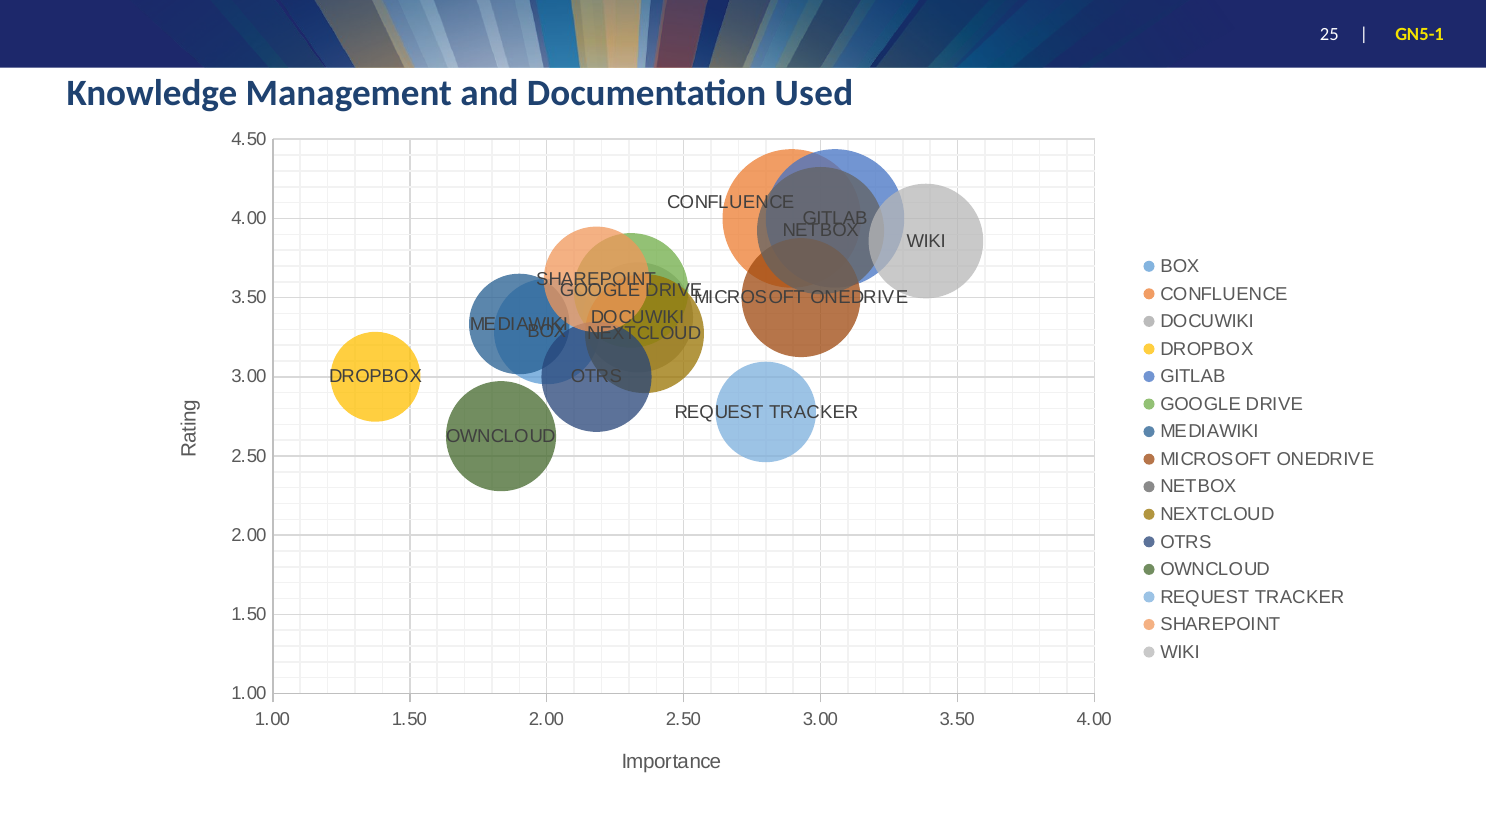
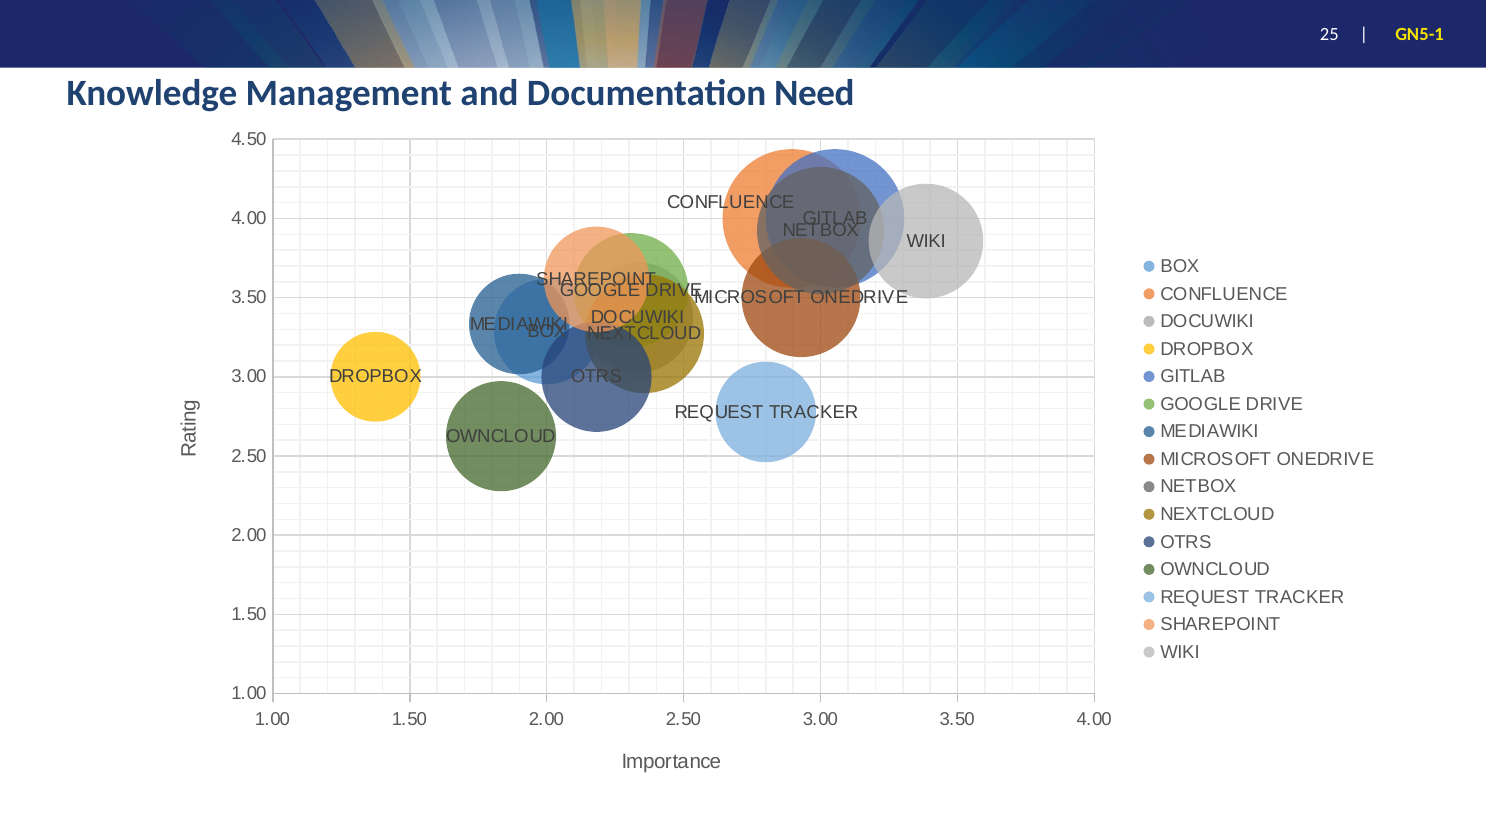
Used: Used -> Need (814, 93)
